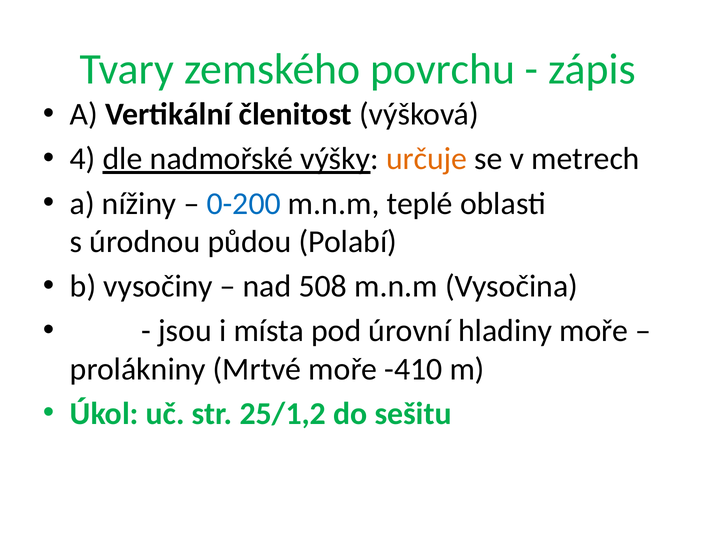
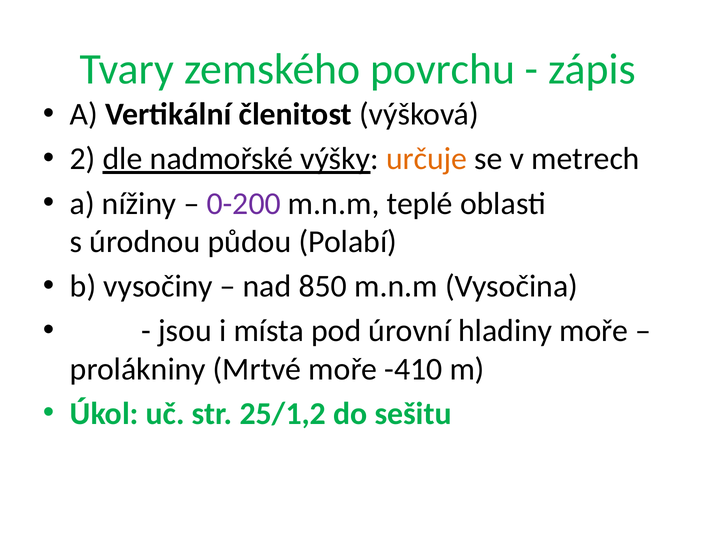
4: 4 -> 2 (83, 159)
0-200 colour: blue -> purple (244, 204)
508: 508 -> 850 (323, 286)
